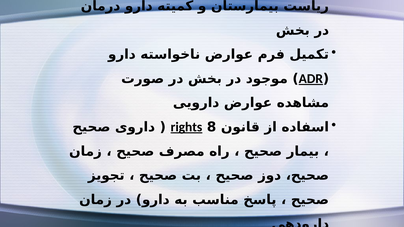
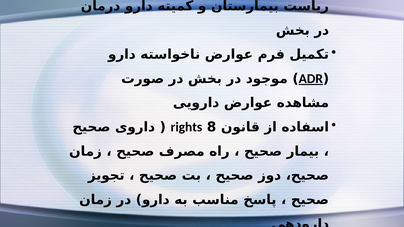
rights underline: present -> none (186, 127)
